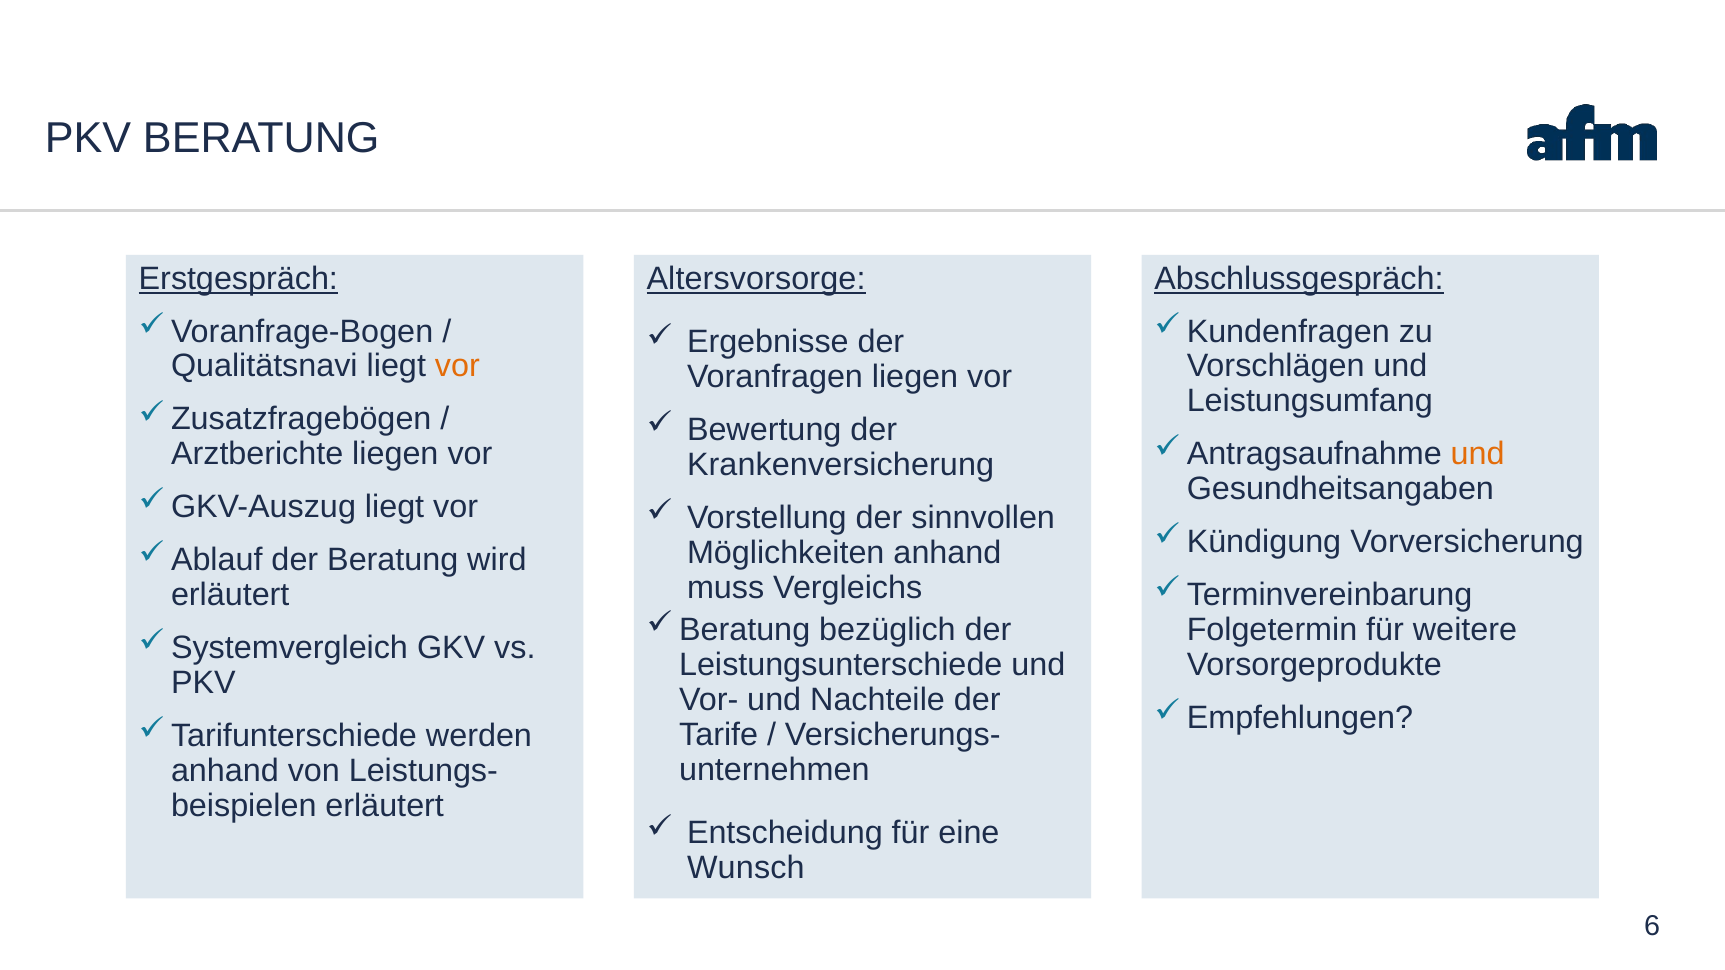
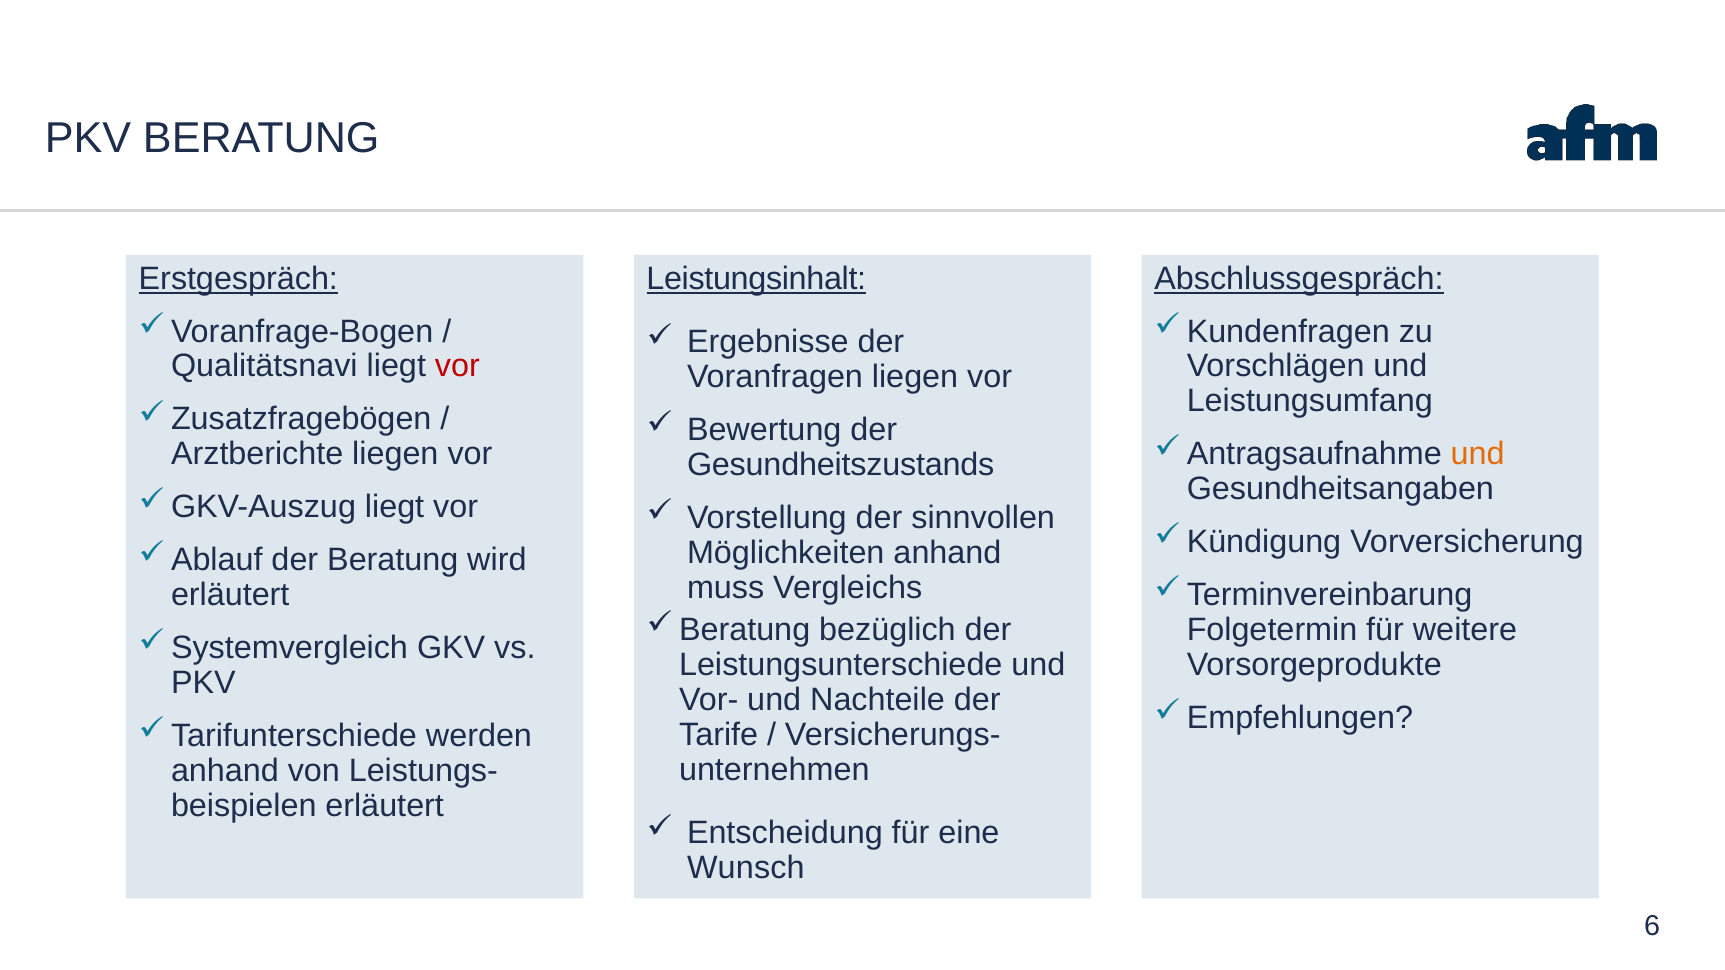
Altersvorsorge: Altersvorsorge -> Leistungsinhalt (756, 279)
vor colour: orange -> red (457, 366)
Krankenversicherung: Krankenversicherung -> Gesundheitszustands (841, 465)
